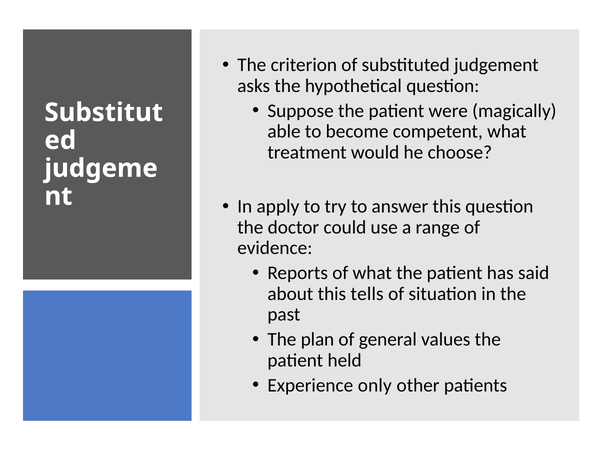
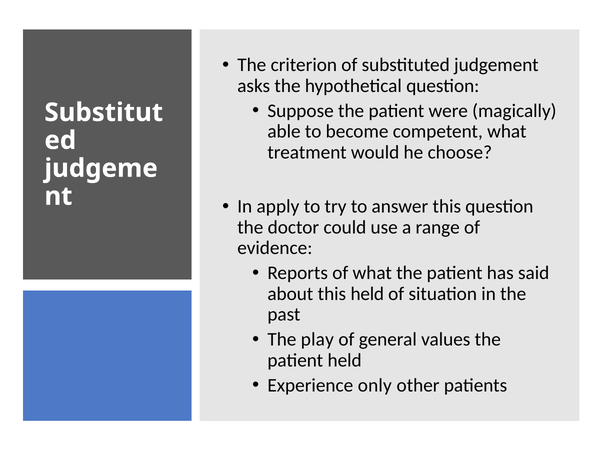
this tells: tells -> held (367, 294)
plan: plan -> play (317, 340)
